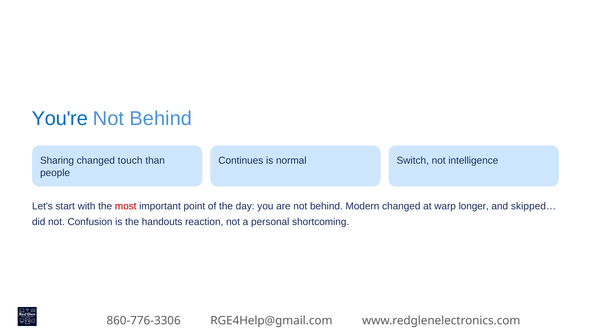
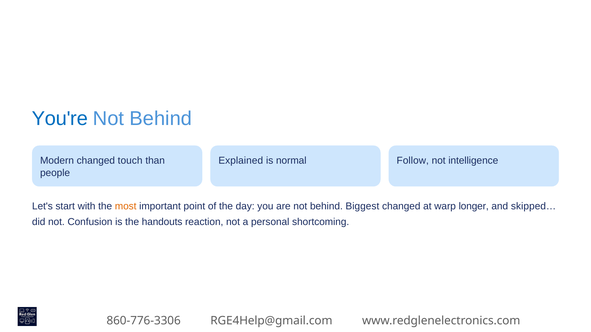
Sharing: Sharing -> Modern (57, 161)
Continues: Continues -> Explained (241, 161)
Switch: Switch -> Follow (413, 161)
most colour: red -> orange (126, 206)
Modern: Modern -> Biggest (362, 206)
